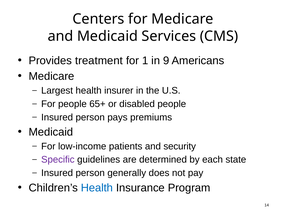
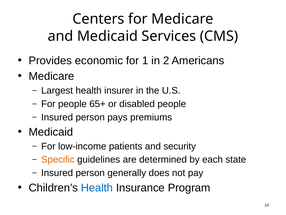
treatment: treatment -> economic (99, 61)
9: 9 -> 2 (166, 61)
Specific colour: purple -> orange (58, 159)
